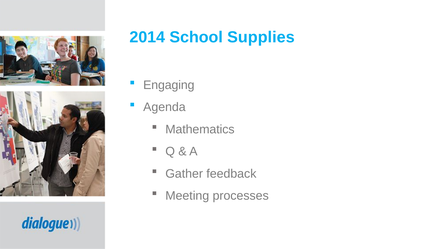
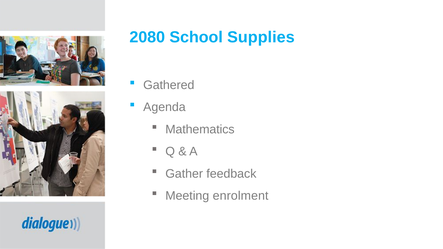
2014: 2014 -> 2080 (147, 37)
Engaging: Engaging -> Gathered (169, 85)
processes: processes -> enrolment (241, 196)
